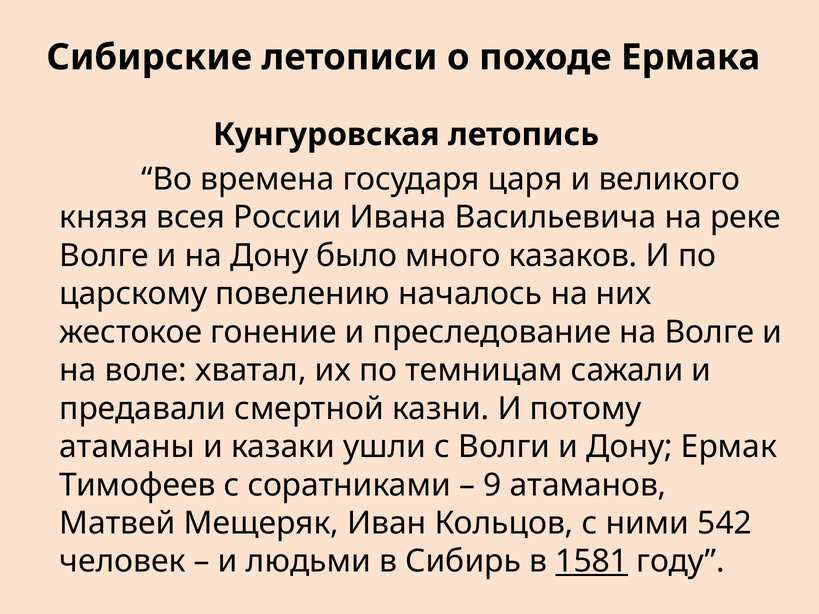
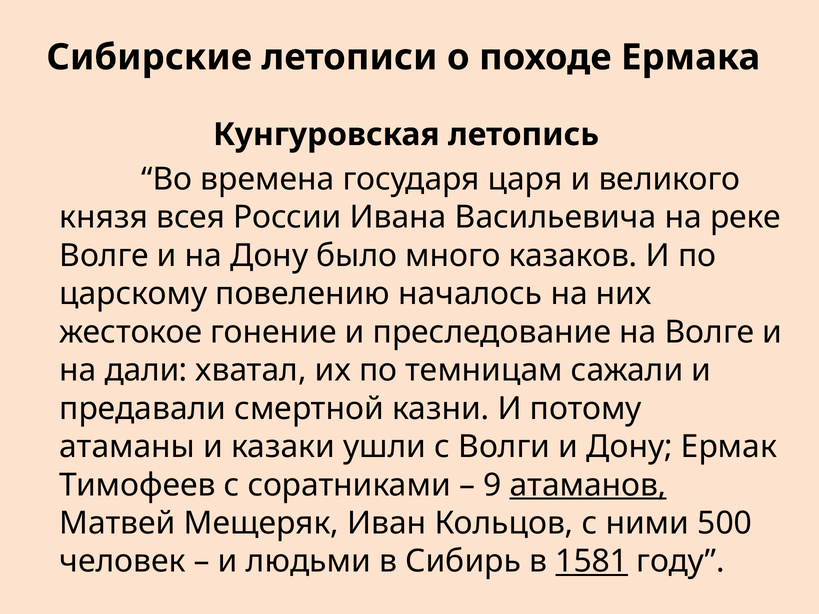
воле: воле -> дали (146, 370)
атаманов underline: none -> present (588, 485)
542: 542 -> 500 (725, 523)
